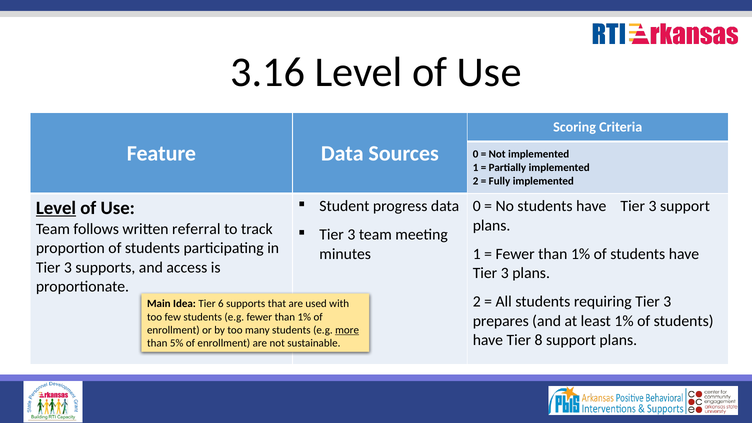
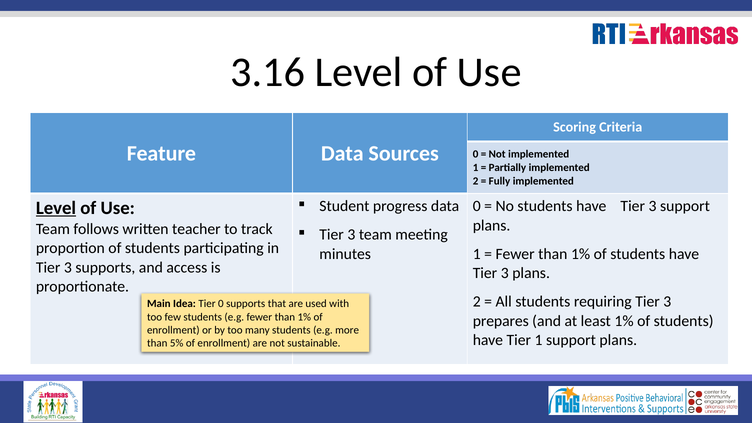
referral: referral -> teacher (196, 229)
Tier 6: 6 -> 0 (221, 304)
more underline: present -> none (347, 330)
Tier 8: 8 -> 1 (539, 340)
